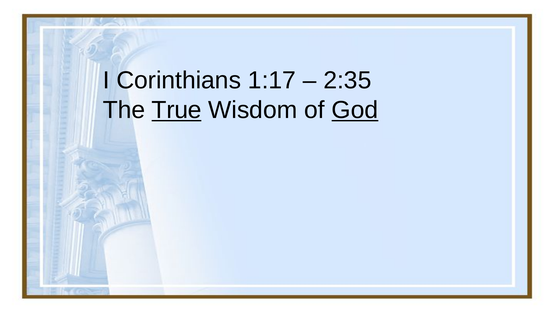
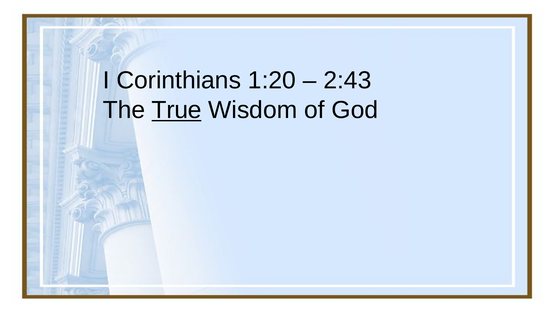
1:17: 1:17 -> 1:20 (272, 81)
2:35: 2:35 -> 2:43 (347, 81)
God underline: present -> none (355, 110)
